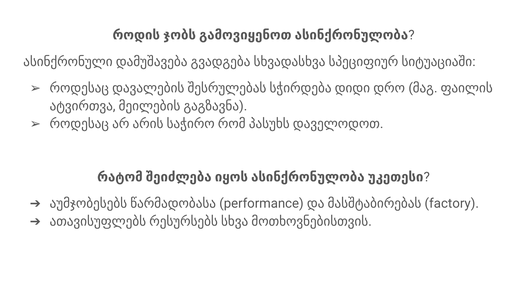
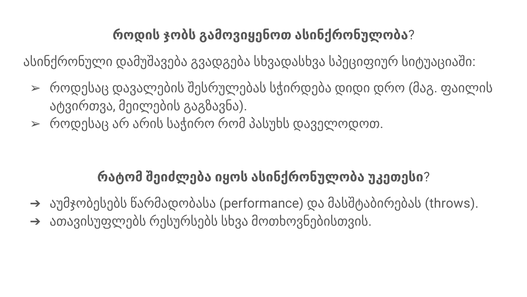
factory: factory -> throws (452, 203)
